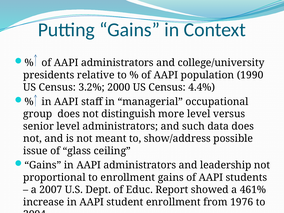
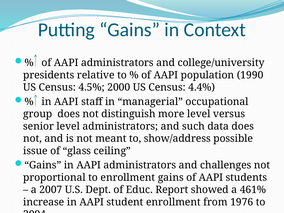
3.2%: 3.2% -> 4.5% (92, 87)
leadership: leadership -> challenges (226, 165)
